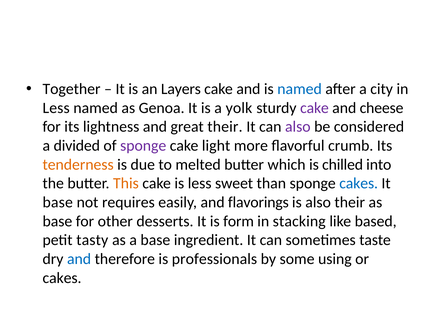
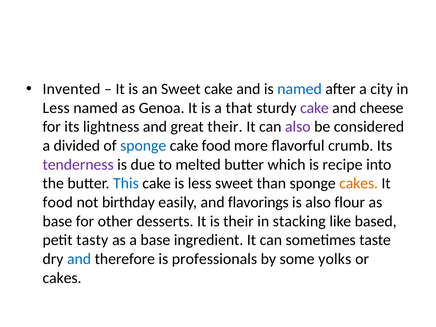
Together: Together -> Invented (71, 89)
an Layers: Layers -> Sweet (181, 89)
yolk: yolk -> that (239, 108)
sponge colour: purple -> blue (143, 146)
cake light: light -> food (216, 146)
tenderness colour: orange -> purple (78, 165)
chilled: chilled -> recipe (342, 165)
This colour: orange -> blue (126, 183)
cakes colour: blue -> orange (359, 183)
base: base -> food (58, 202)
requires: requires -> birthday (128, 202)
also their: their -> flour (350, 202)
is form: form -> their (238, 221)
using: using -> yolks (335, 259)
